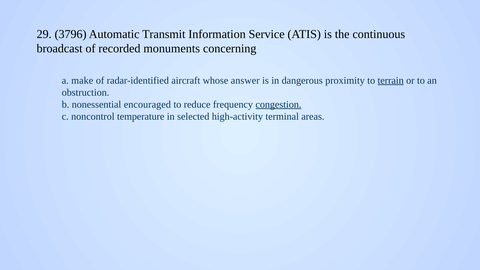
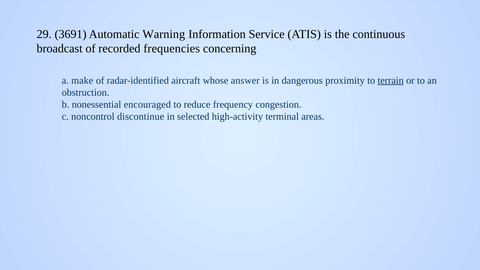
3796: 3796 -> 3691 (71, 34)
Transmit: Transmit -> Warning (164, 34)
monuments: monuments -> frequencies (172, 48)
congestion underline: present -> none (278, 104)
temperature: temperature -> discontinue (141, 116)
